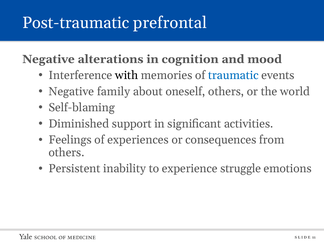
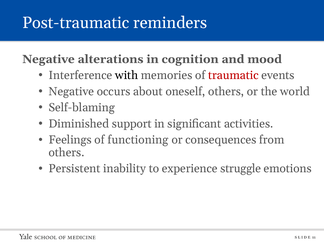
prefrontal: prefrontal -> reminders (170, 23)
traumatic colour: blue -> red (233, 75)
family: family -> occurs (114, 91)
experiences: experiences -> functioning (138, 140)
